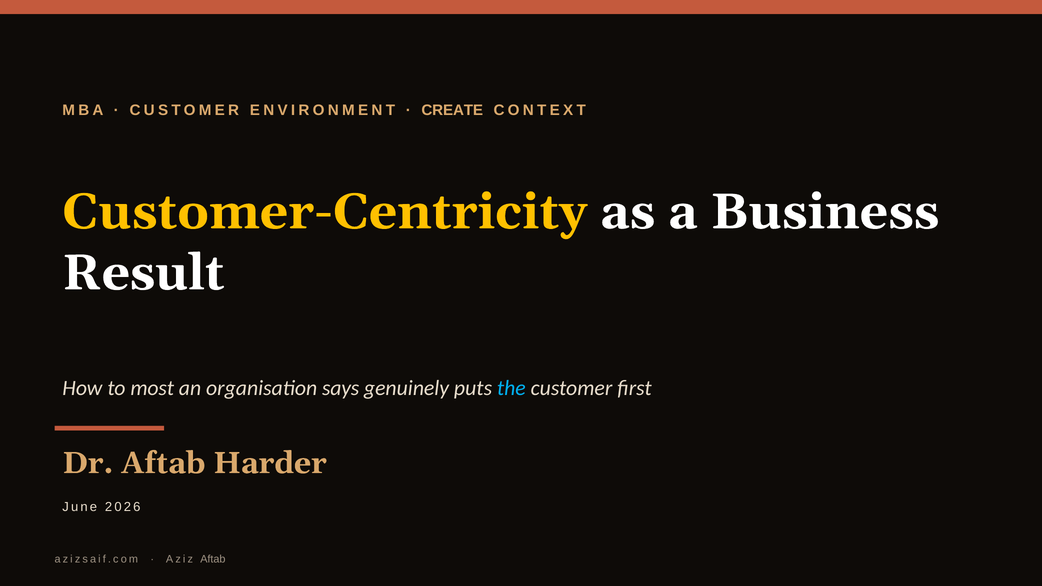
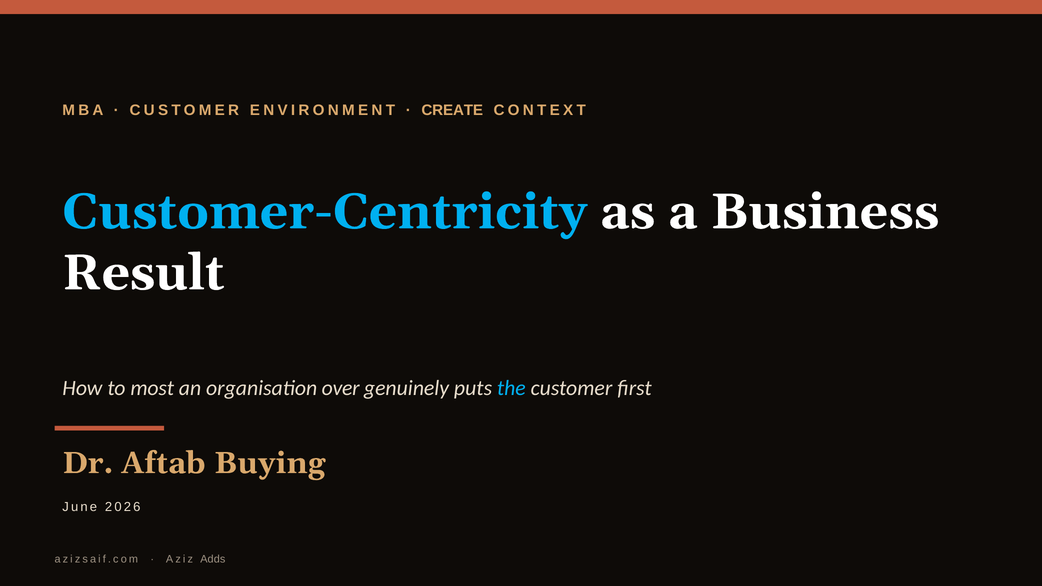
Customer-Centricity colour: yellow -> light blue (325, 212)
says: says -> over (341, 388)
Harder: Harder -> Buying (270, 463)
Aziz Aftab: Aftab -> Adds (213, 559)
